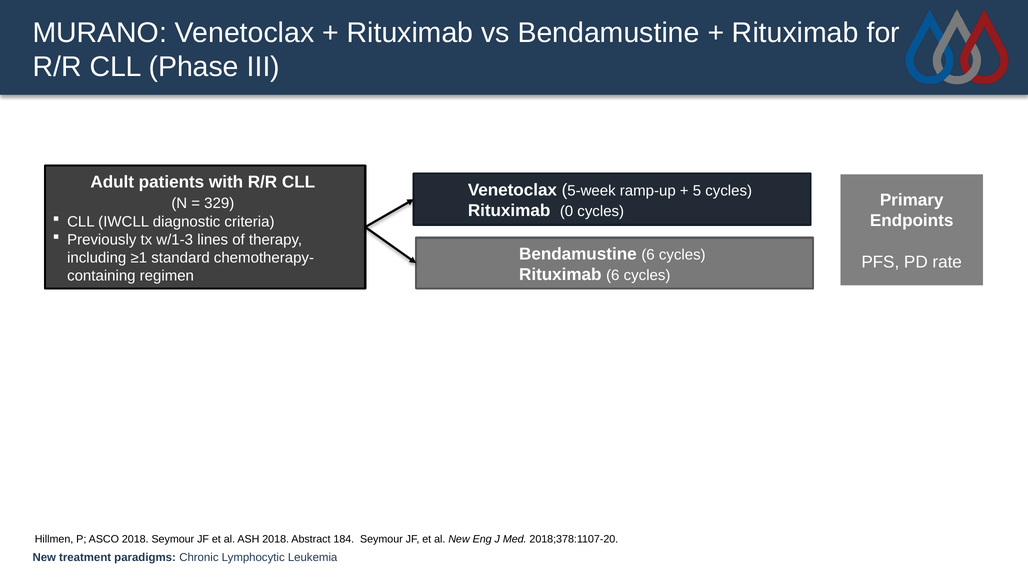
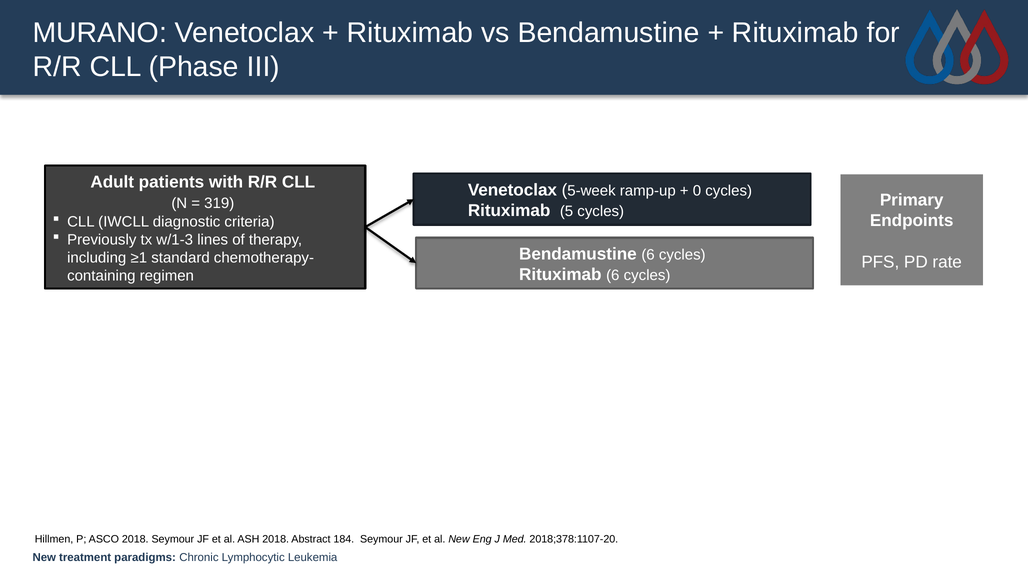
5: 5 -> 0 (697, 191)
329: 329 -> 319 (219, 203)
0: 0 -> 5 (567, 211)
